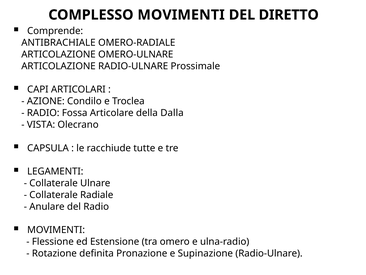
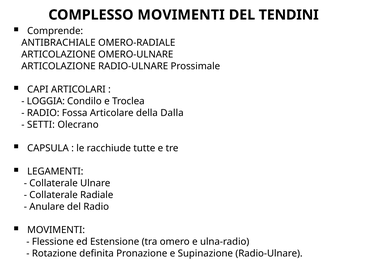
DIRETTO: DIRETTO -> TENDINI (289, 15)
AZIONE: AZIONE -> LOGGIA (46, 101)
VISTA: VISTA -> SETTI (41, 124)
